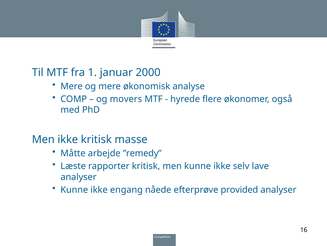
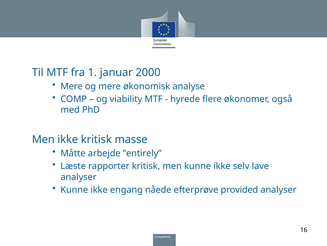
movers: movers -> viability (126, 99)
”remedy: ”remedy -> ”entirely (142, 153)
